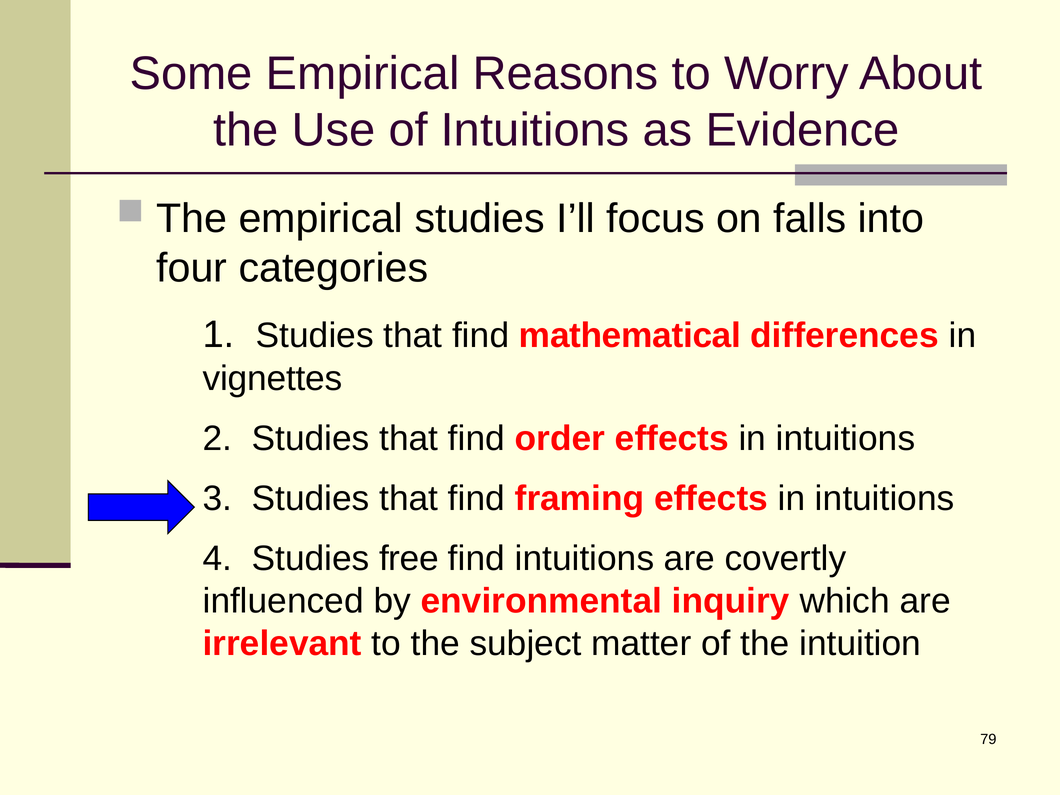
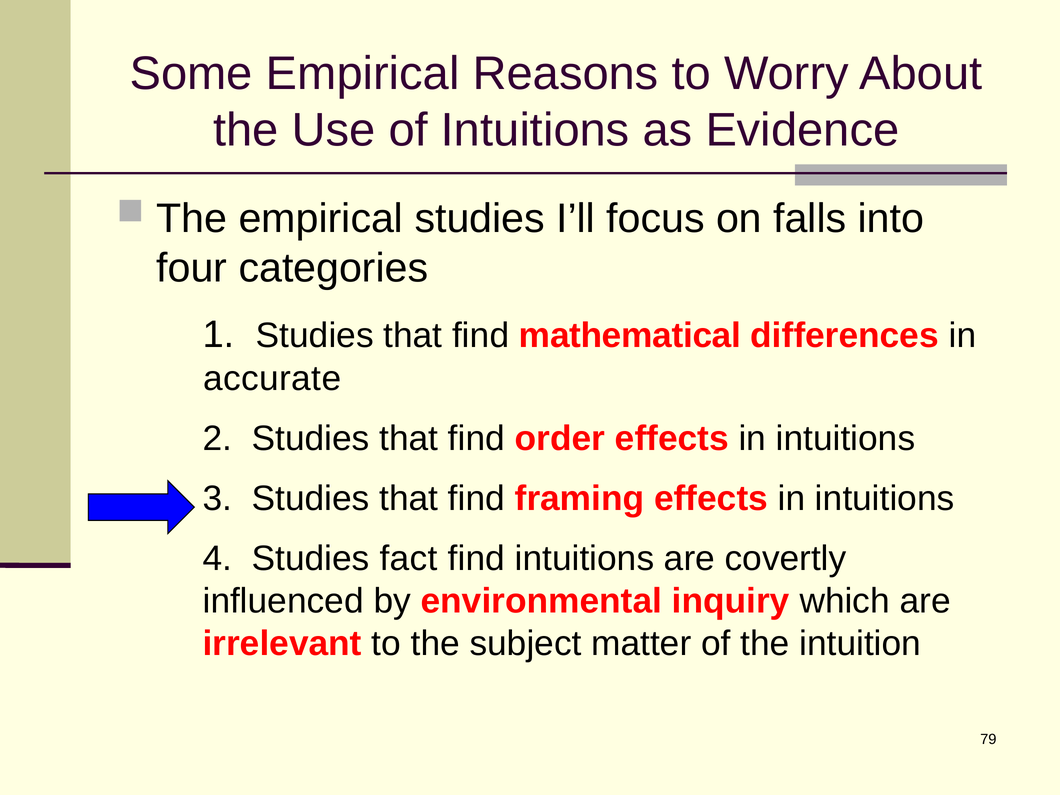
vignettes: vignettes -> accurate (272, 379)
free: free -> fact (409, 559)
